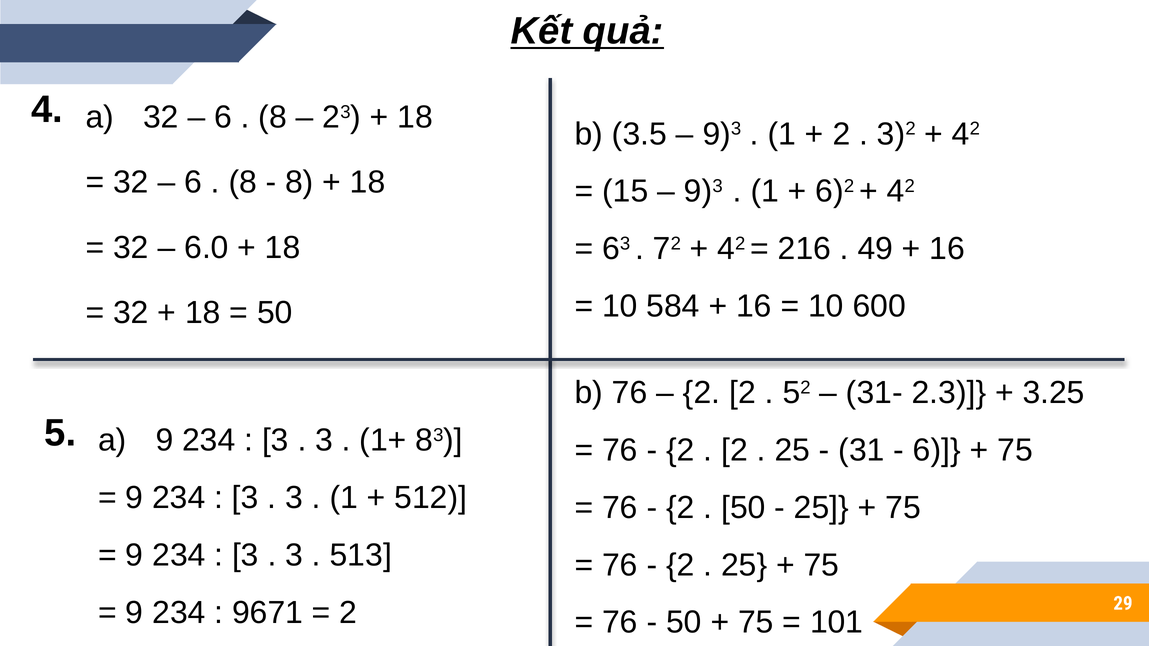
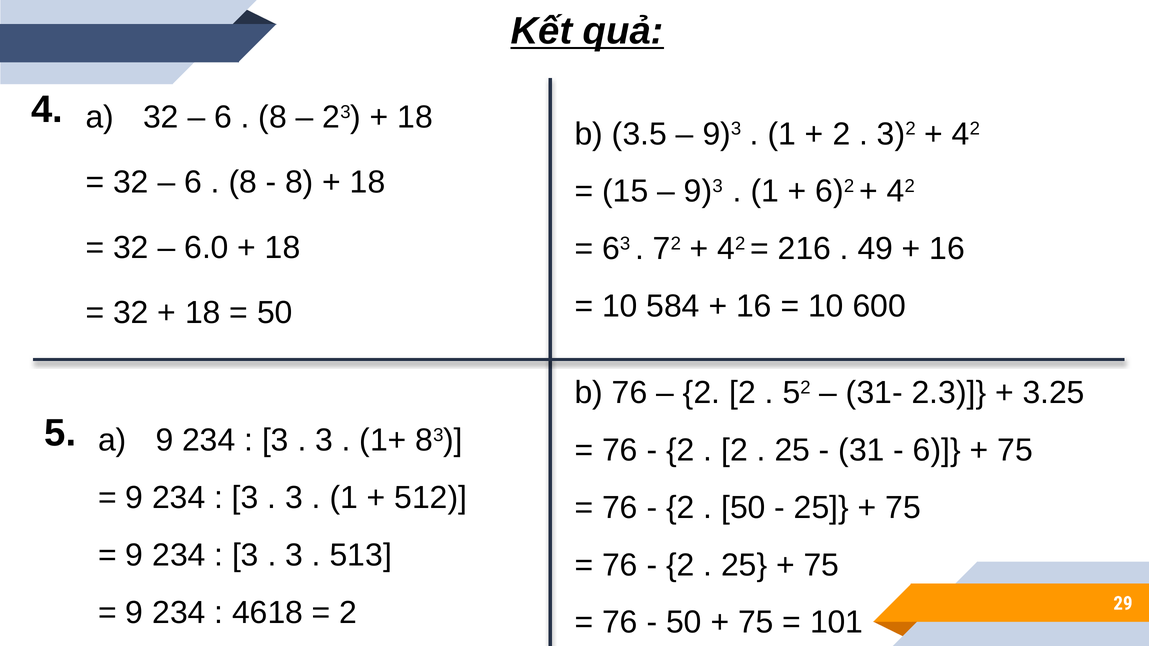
9671: 9671 -> 4618 (268, 613)
